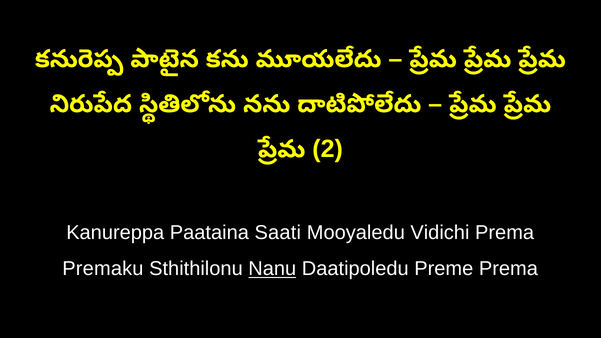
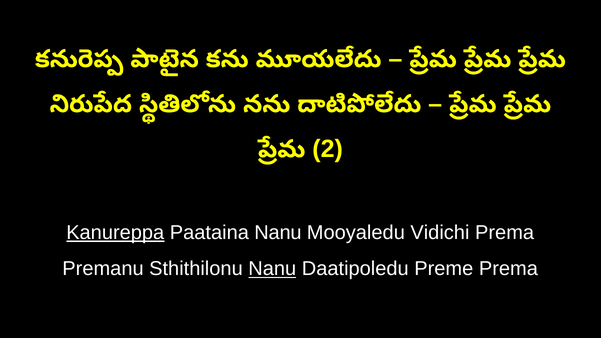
Kanureppa underline: none -> present (115, 233)
Paataina Saati: Saati -> Nanu (278, 233)
Premaku: Premaku -> Premanu (103, 269)
